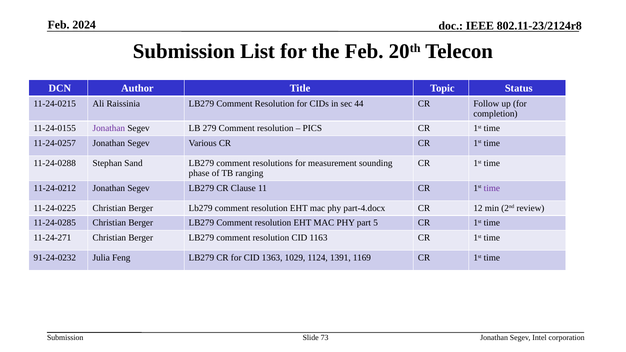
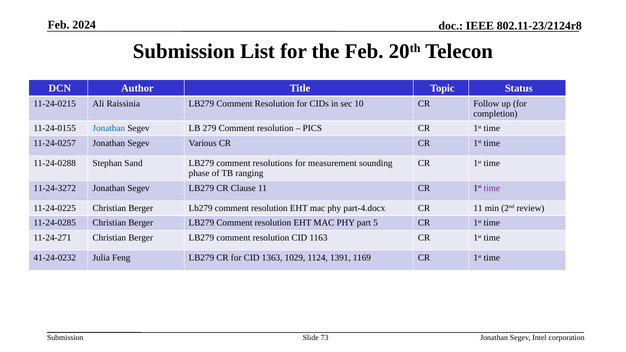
44: 44 -> 10 (359, 104)
Jonathan colour: purple -> blue (109, 129)
11-24-0212: 11-24-0212 -> 11-24-3272 (55, 188)
CR 12: 12 -> 11 (478, 208)
91-24-0232: 91-24-0232 -> 41-24-0232 (55, 258)
